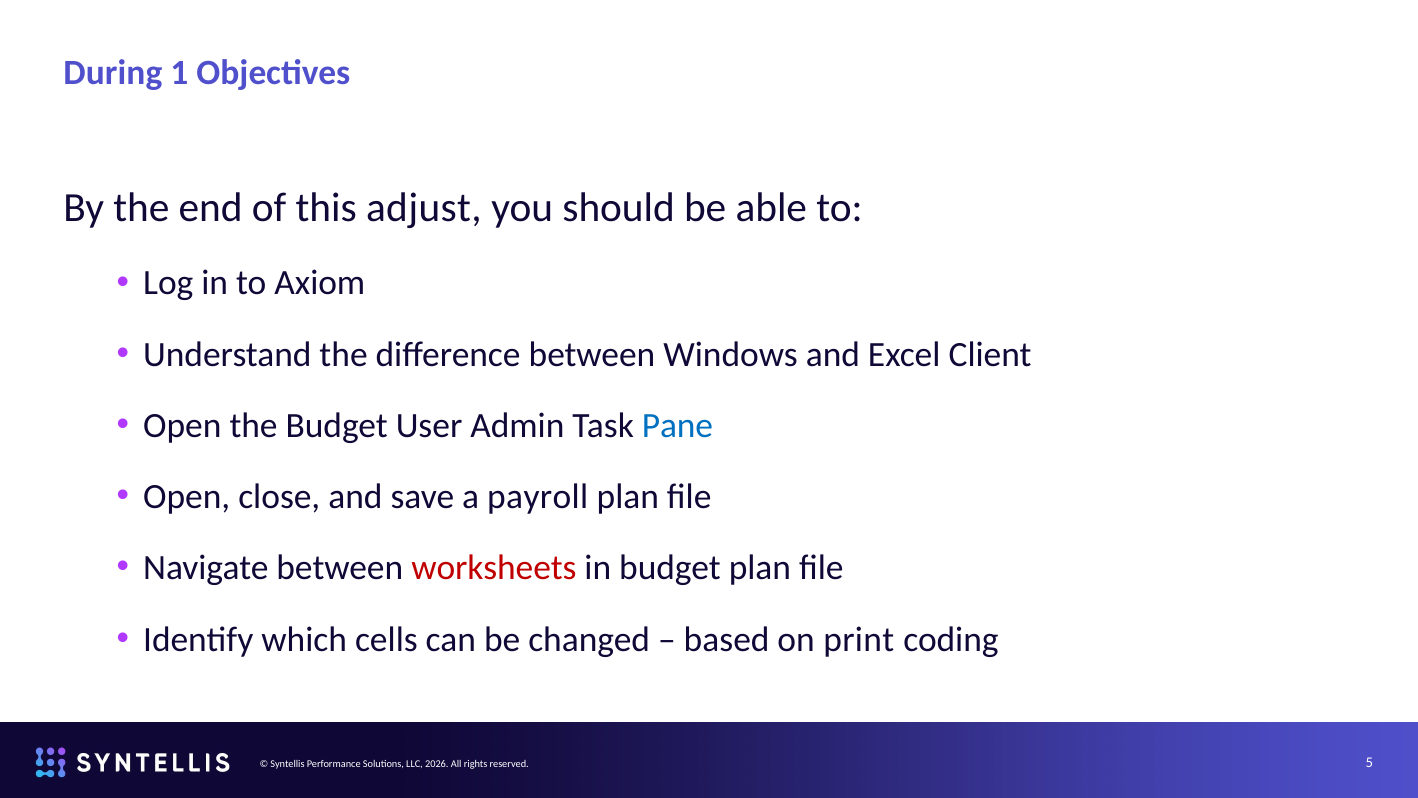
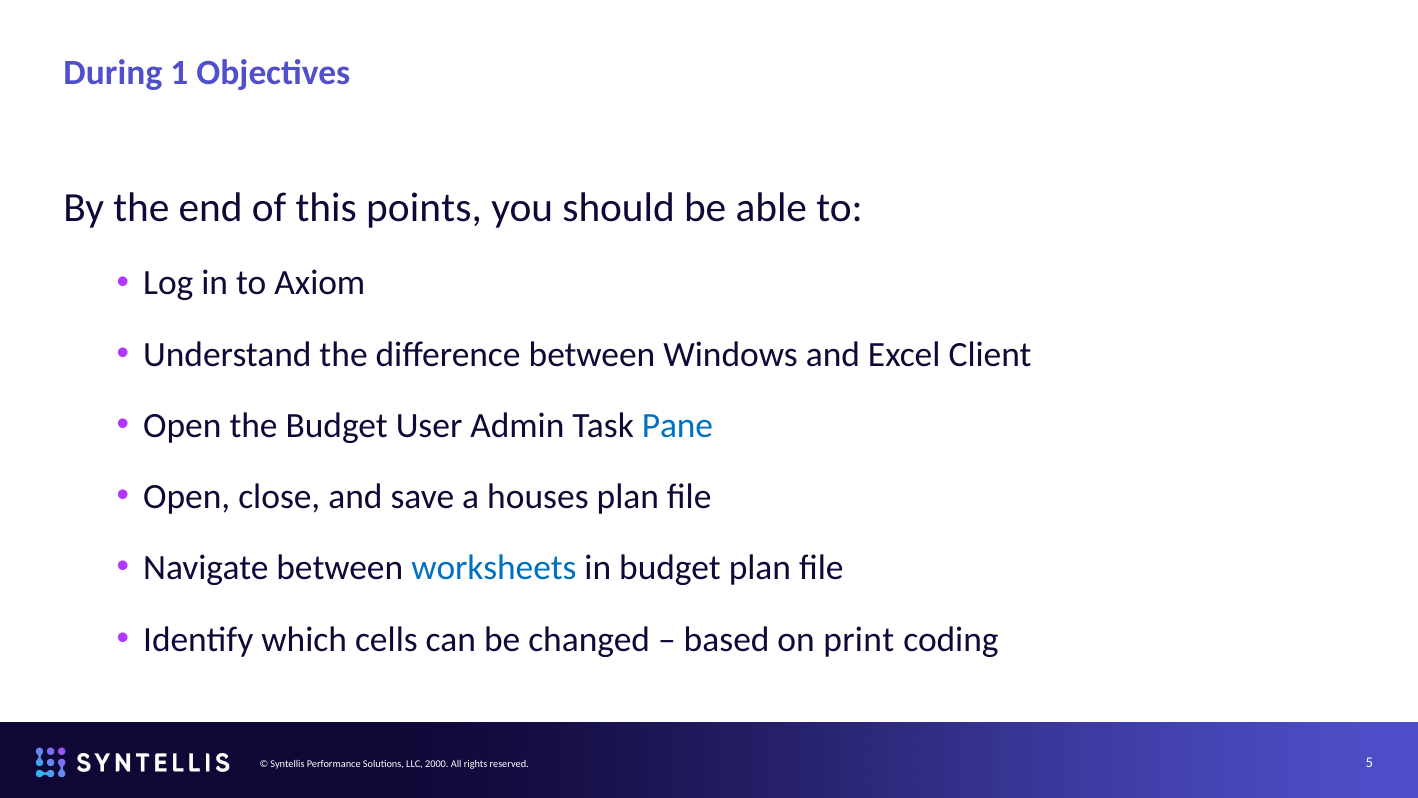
adjust: adjust -> points (424, 208)
payroll: payroll -> houses (538, 497)
worksheets colour: red -> blue (494, 568)
2026: 2026 -> 2000 (437, 764)
